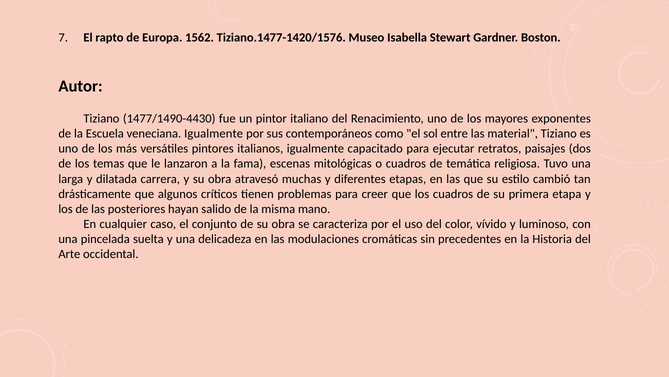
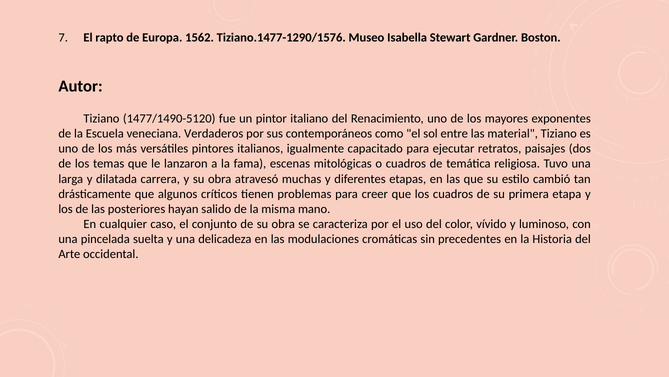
Tiziano.1477-1420/1576: Tiziano.1477-1420/1576 -> Tiziano.1477-1290/1576 (281, 37)
1477/1490-4430: 1477/1490-4430 -> 1477/1490-5120 (169, 118)
veneciana Igualmente: Igualmente -> Verdaderos (214, 133)
